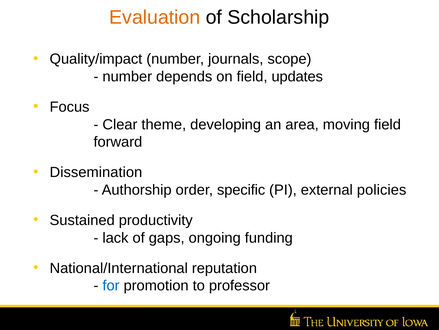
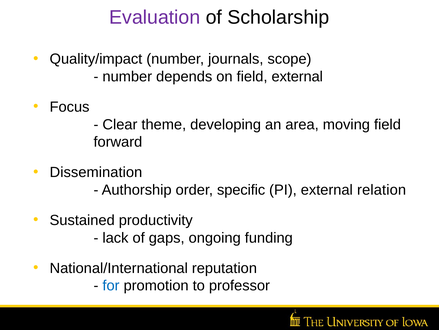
Evaluation colour: orange -> purple (155, 17)
field updates: updates -> external (297, 76)
policies: policies -> relation (382, 190)
